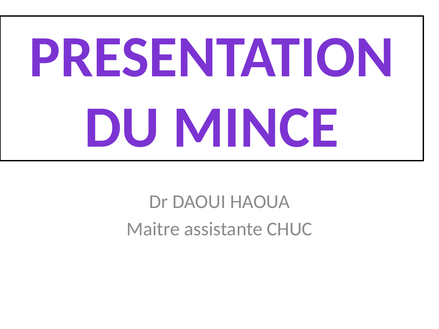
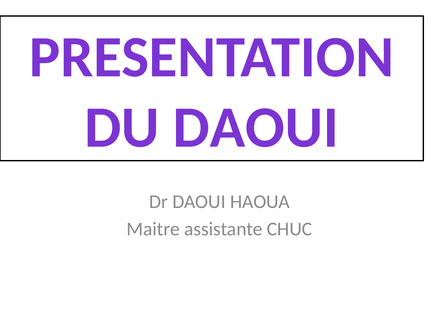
DU MINCE: MINCE -> DAOUI (256, 128)
